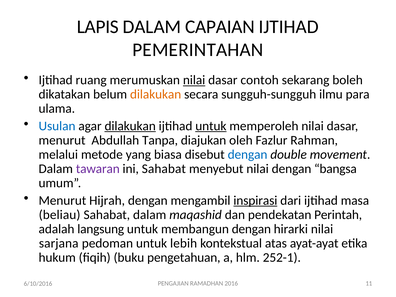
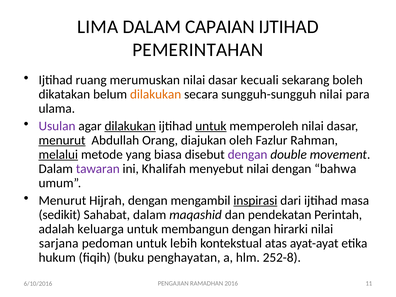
LAPIS: LAPIS -> LIMA (98, 27)
nilai underline: present -> none (194, 80)
contoh: contoh -> kecuali (260, 80)
sungguh-sungguh ilmu: ilmu -> nilai (331, 94)
Usulan colour: blue -> purple (57, 126)
menurut underline: none -> present (62, 140)
Tanpa: Tanpa -> Orang (160, 140)
melalui underline: none -> present (58, 155)
dengan colour: blue -> purple (248, 155)
ini Sahabat: Sahabat -> Khalifah (164, 169)
bangsa: bangsa -> bahwa (335, 169)
beliau: beliau -> sedikit (60, 215)
langsung: langsung -> keluarga (101, 229)
pengetahuan: pengetahuan -> penghayatan (184, 257)
252-1: 252-1 -> 252-8 (282, 257)
